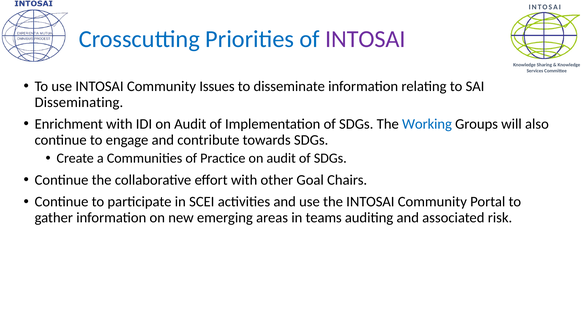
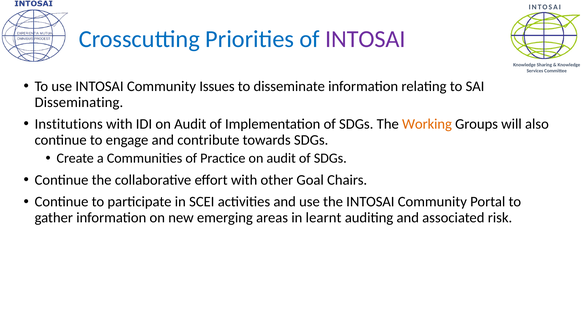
Enrichment: Enrichment -> Institutions (69, 124)
Working colour: blue -> orange (427, 124)
teams: teams -> learnt (324, 218)
